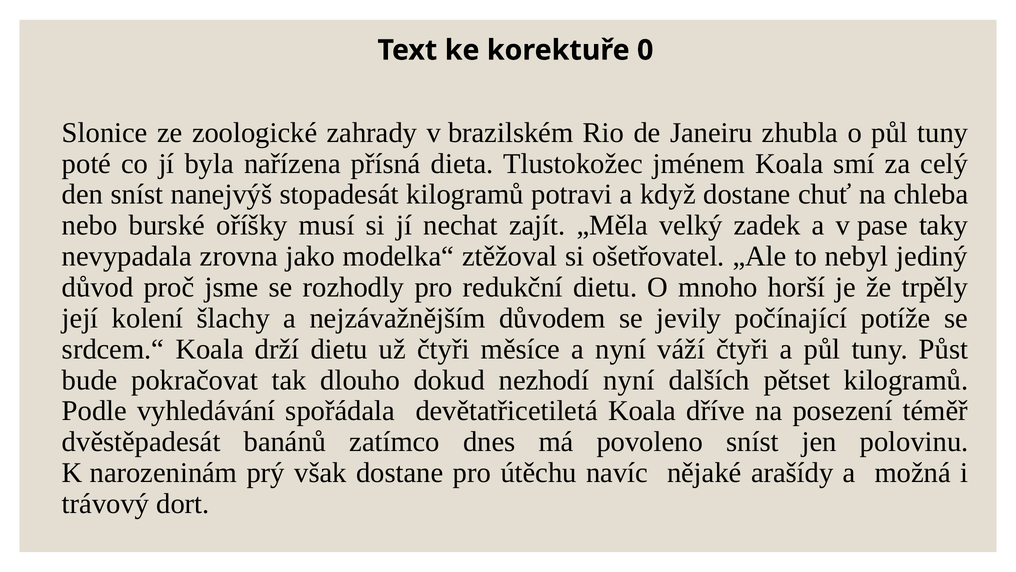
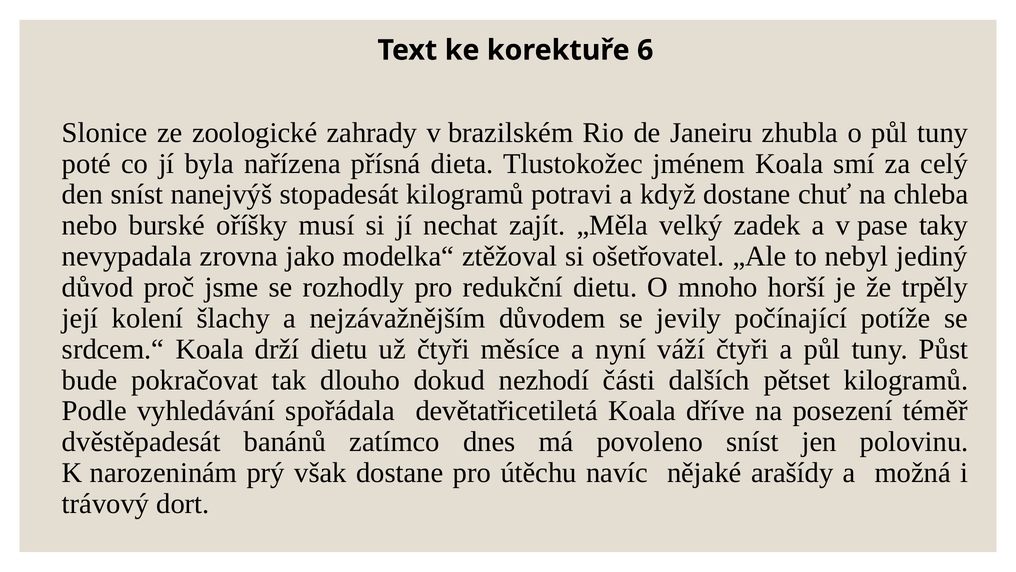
0: 0 -> 6 (645, 50)
nezhodí nyní: nyní -> části (629, 380)
